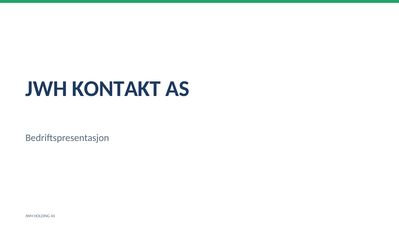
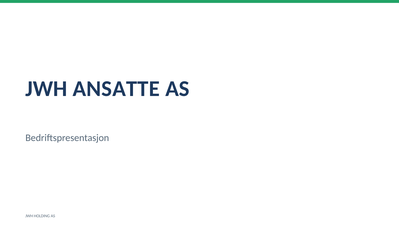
KONTAKT: KONTAKT -> ANSATTE (116, 88)
